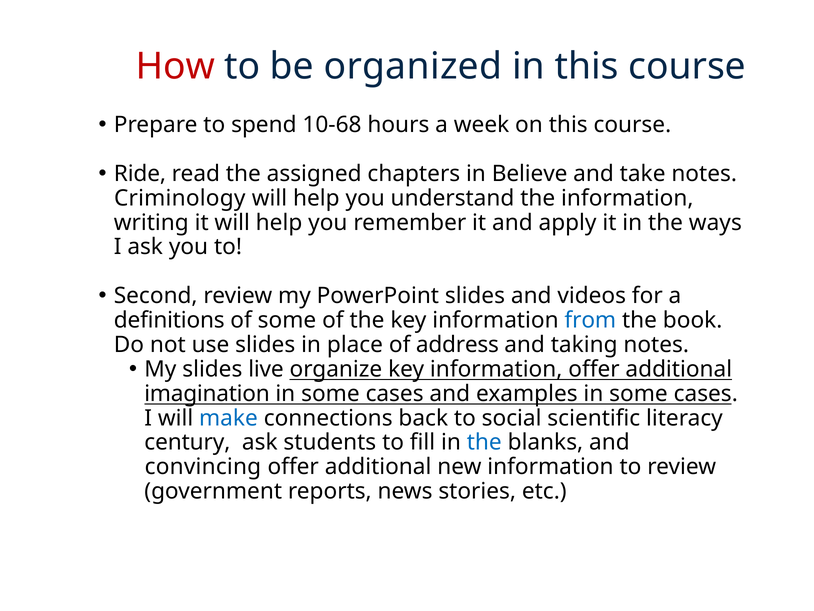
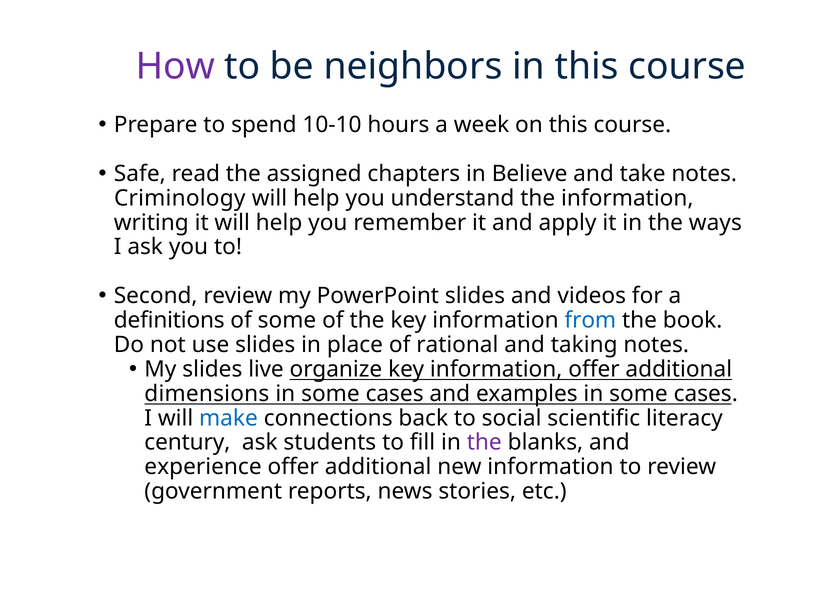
How colour: red -> purple (175, 66)
organized: organized -> neighbors (413, 66)
10-68: 10-68 -> 10-10 (332, 125)
Ride: Ride -> Safe (140, 174)
address: address -> rational (457, 344)
imagination: imagination -> dimensions (207, 393)
the colour: blue -> purple (484, 442)
convincing: convincing -> experience (203, 467)
